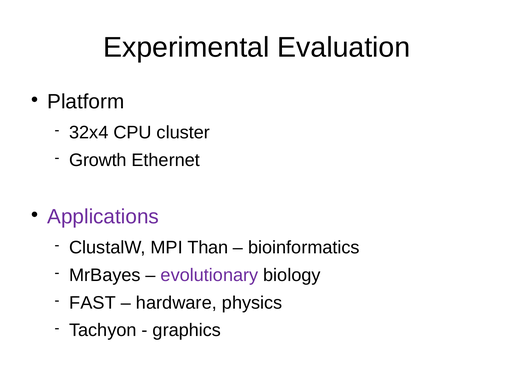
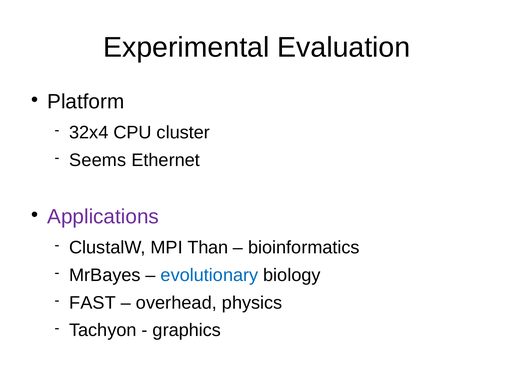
Growth: Growth -> Seems (98, 160)
evolutionary colour: purple -> blue (209, 276)
hardware: hardware -> overhead (176, 303)
